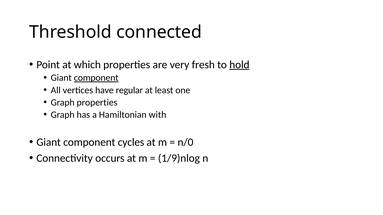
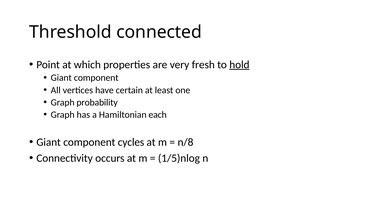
component underline: present -> none (96, 78)
regular: regular -> certain (129, 90)
Graph properties: properties -> probability (97, 103)
with: with -> each (158, 115)
n/0: n/0 -> n/8 (185, 142)
1/9)nlog: 1/9)nlog -> 1/5)nlog (179, 159)
